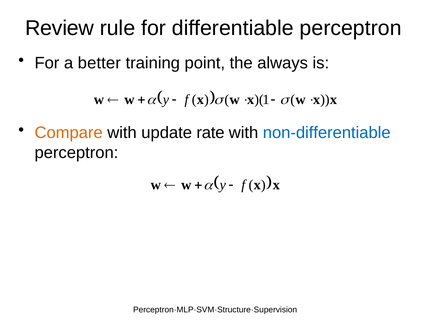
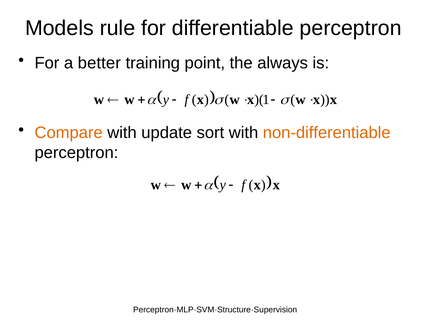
Review: Review -> Models (59, 28)
rate: rate -> sort (210, 133)
non-differentiable colour: blue -> orange (327, 133)
